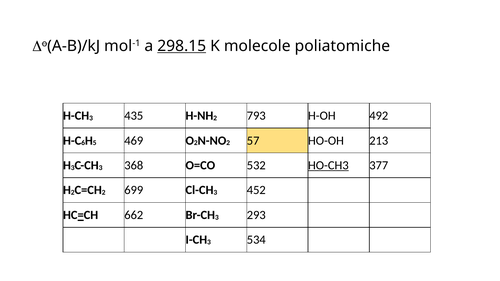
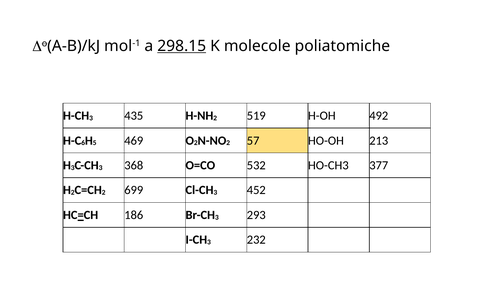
793: 793 -> 519 (256, 116)
HO-CH3 underline: present -> none (328, 166)
662: 662 -> 186 (134, 215)
534: 534 -> 232 (256, 240)
